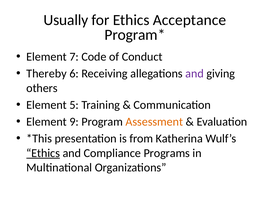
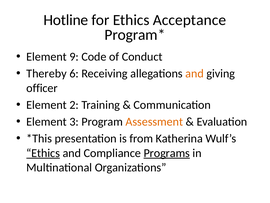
Usually: Usually -> Hotline (66, 20)
7: 7 -> 9 (74, 57)
and colour: purple -> orange (195, 73)
others: others -> officer (42, 88)
5: 5 -> 2 (74, 105)
9: 9 -> 3 (74, 121)
Programs underline: none -> present (167, 153)
